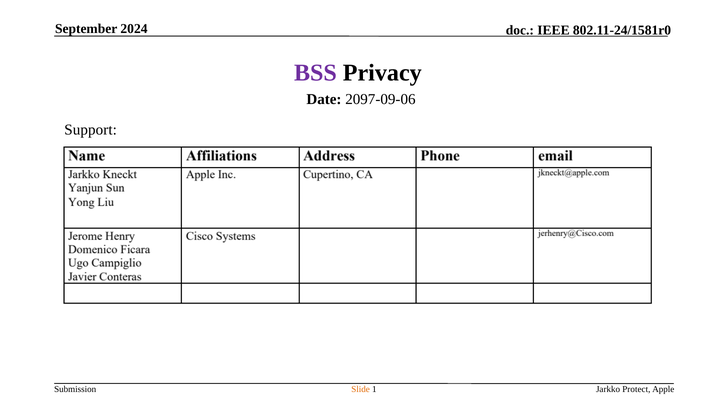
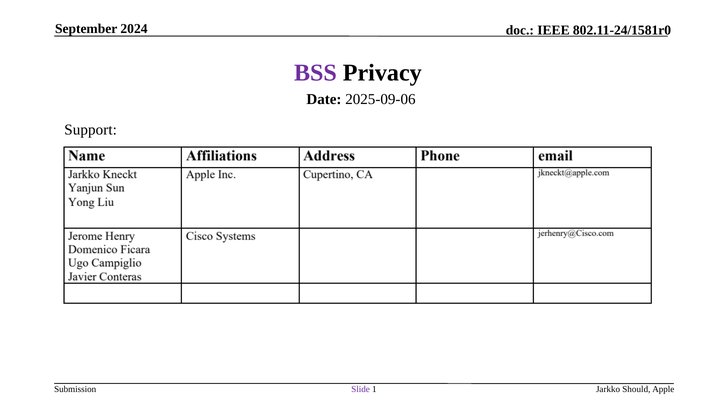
2097-09-06: 2097-09-06 -> 2025-09-06 (380, 99)
Slide colour: orange -> purple (361, 390)
Protect: Protect -> Should (636, 390)
